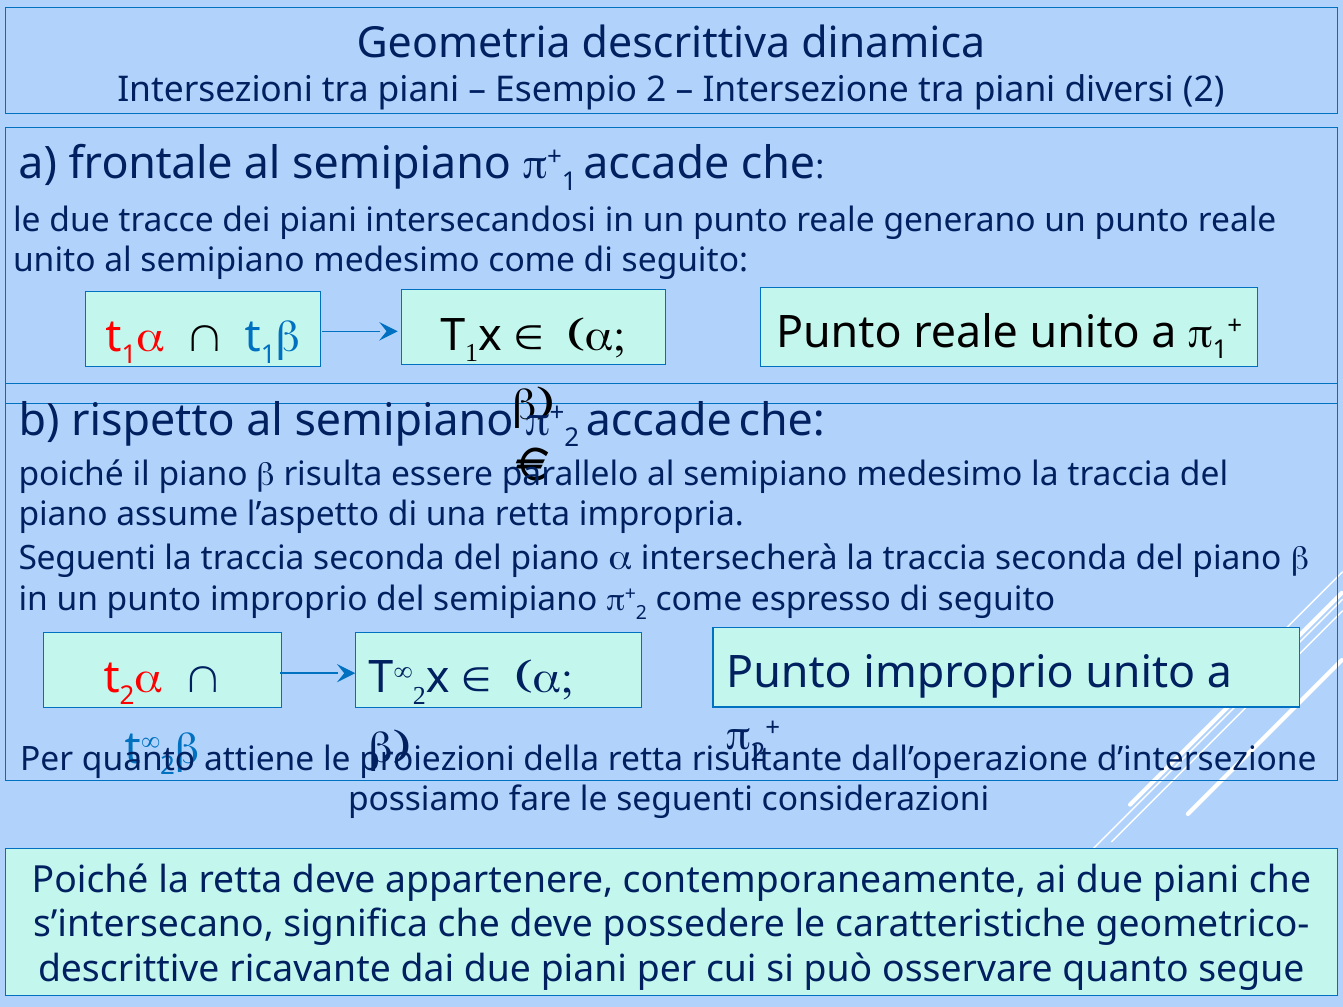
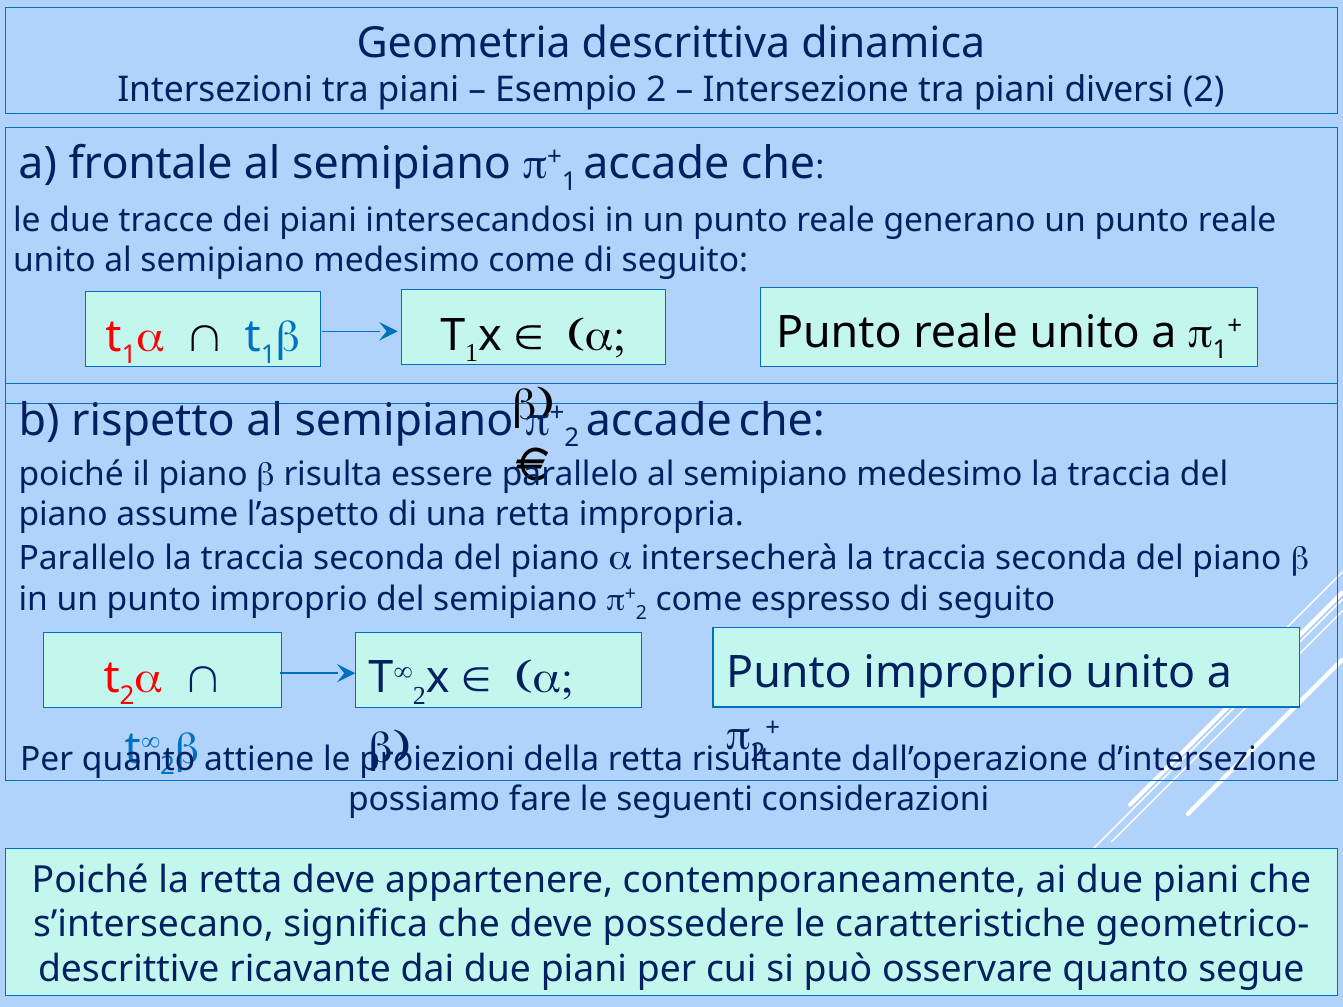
Seguenti: Seguenti -> Parallelo (87, 559)
